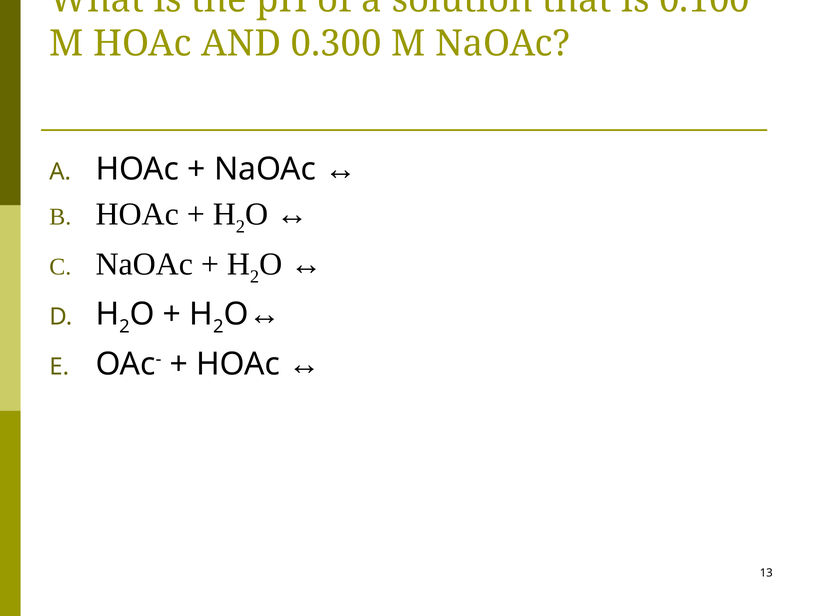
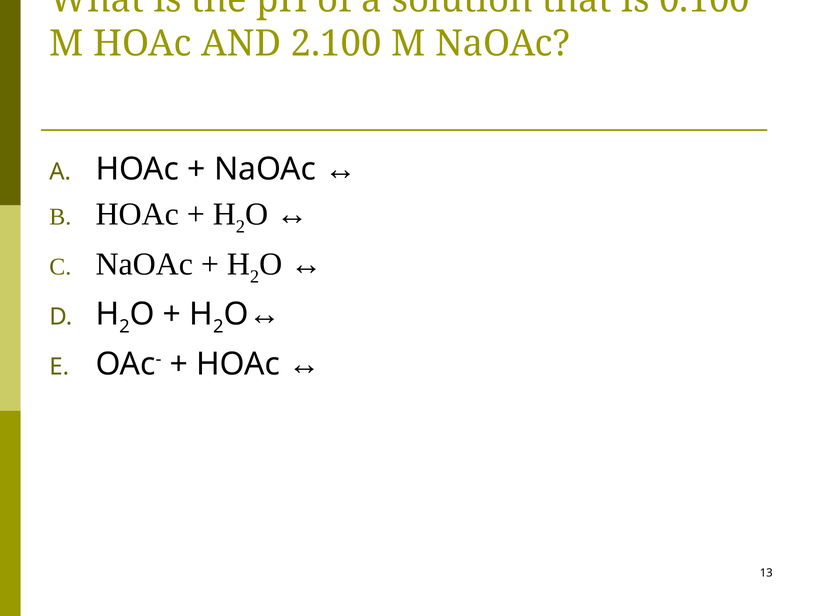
0.300: 0.300 -> 2.100 (336, 44)
